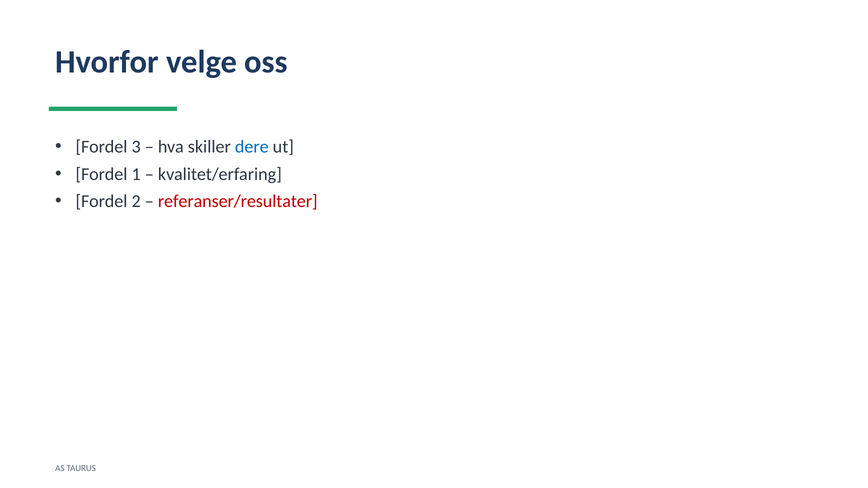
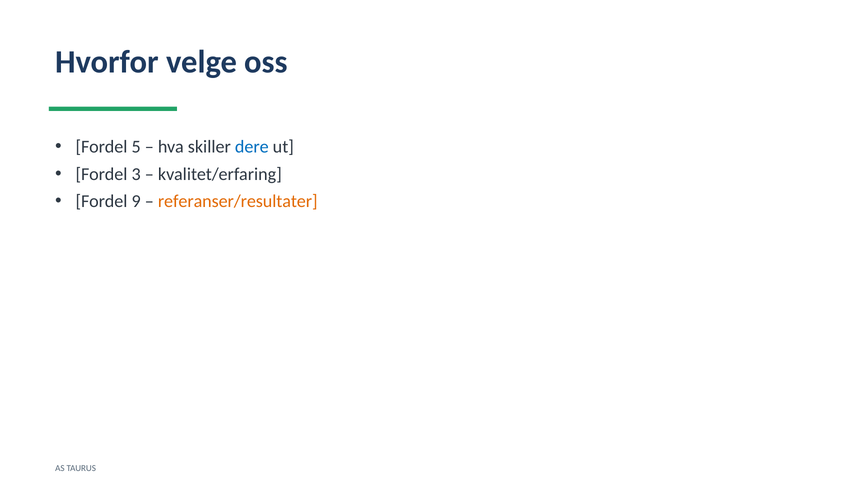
3: 3 -> 5 (136, 147)
1: 1 -> 3 (136, 174)
2: 2 -> 9 (136, 201)
referanser/resultater colour: red -> orange (238, 201)
